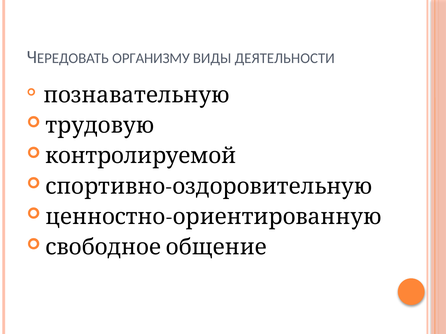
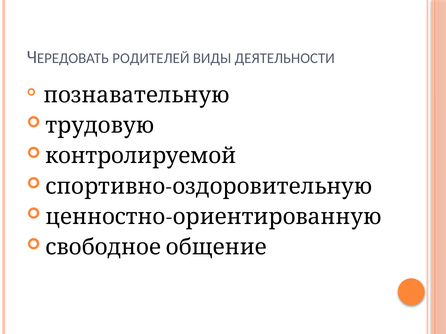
ОРГАНИЗМУ: ОРГАНИЗМУ -> РОДИТЕЛЕЙ (151, 58)
